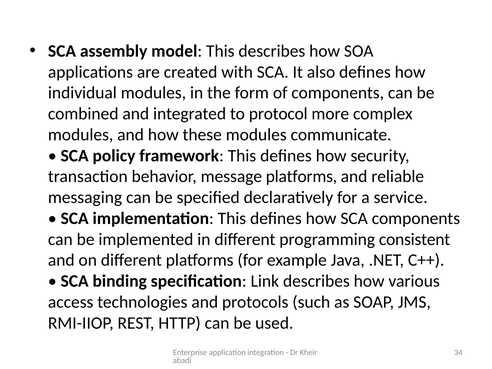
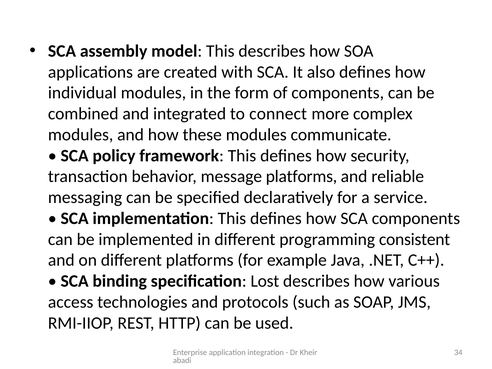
protocol: protocol -> connect (278, 114)
Link: Link -> Lost (265, 281)
